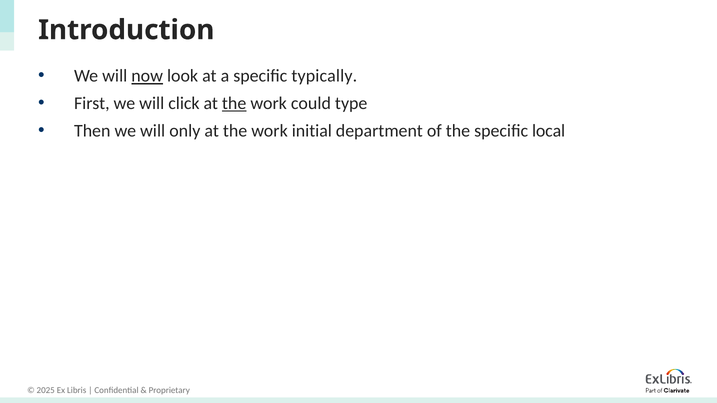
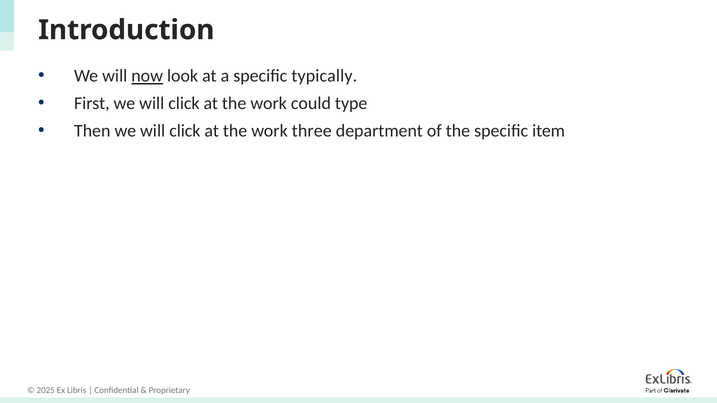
the underline: present -> none (234, 104)
Then we will only: only -> click (185, 131)
initial: initial -> three (312, 131)
local: local -> item (549, 131)
